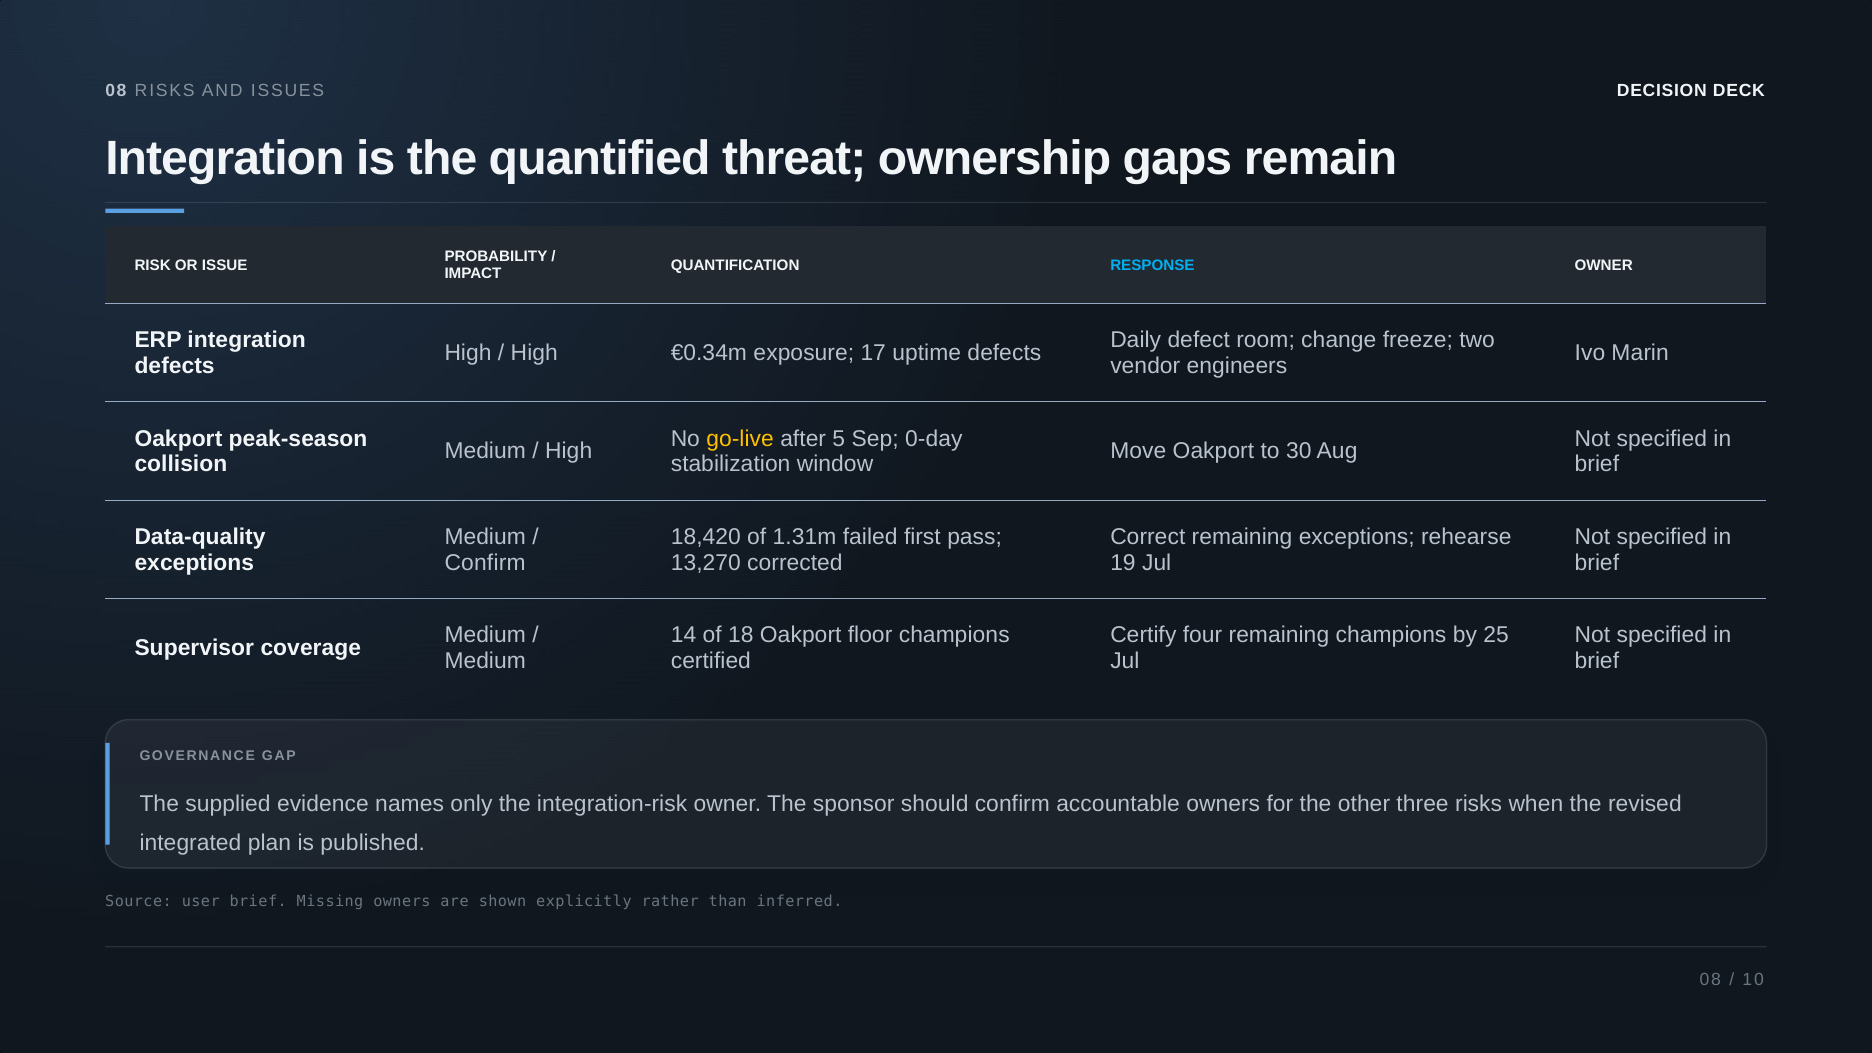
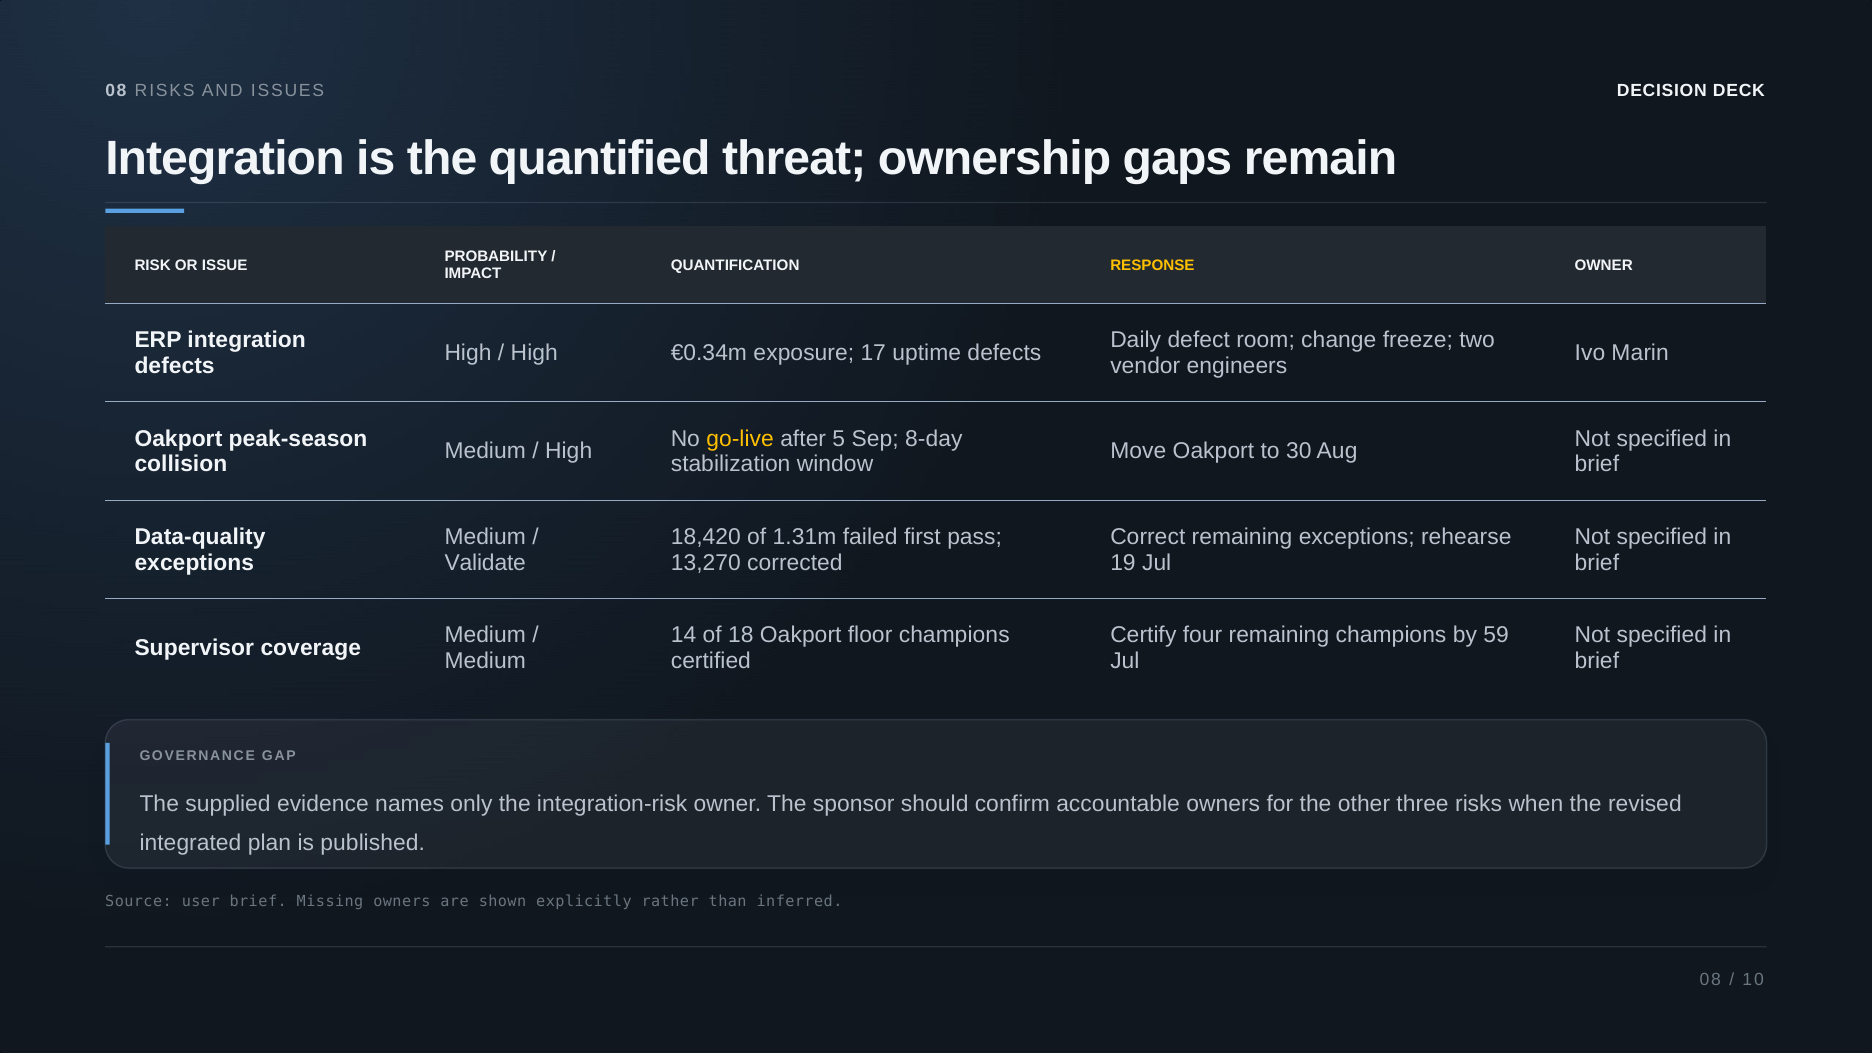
RESPONSE colour: light blue -> yellow (1152, 265)
0-day: 0-day -> 8-day (934, 439)
Confirm: Confirm -> Validate (485, 563)
25: 25 -> 59 (1496, 635)
